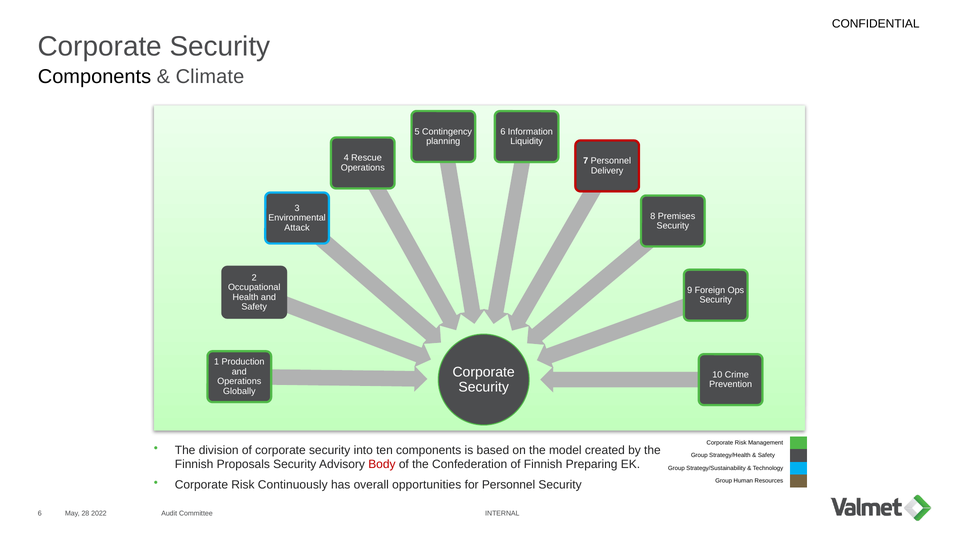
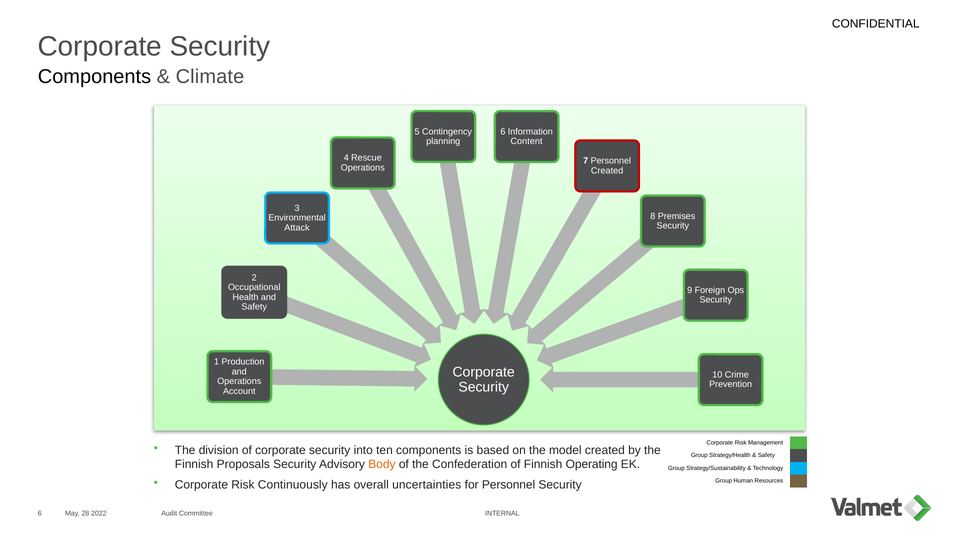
Liquidity: Liquidity -> Content (527, 141)
Delivery: Delivery -> Created (607, 171)
Globally: Globally -> Account (239, 391)
Body colour: red -> orange (382, 465)
Preparing: Preparing -> Operating (592, 465)
opportunities: opportunities -> uncertainties (427, 485)
